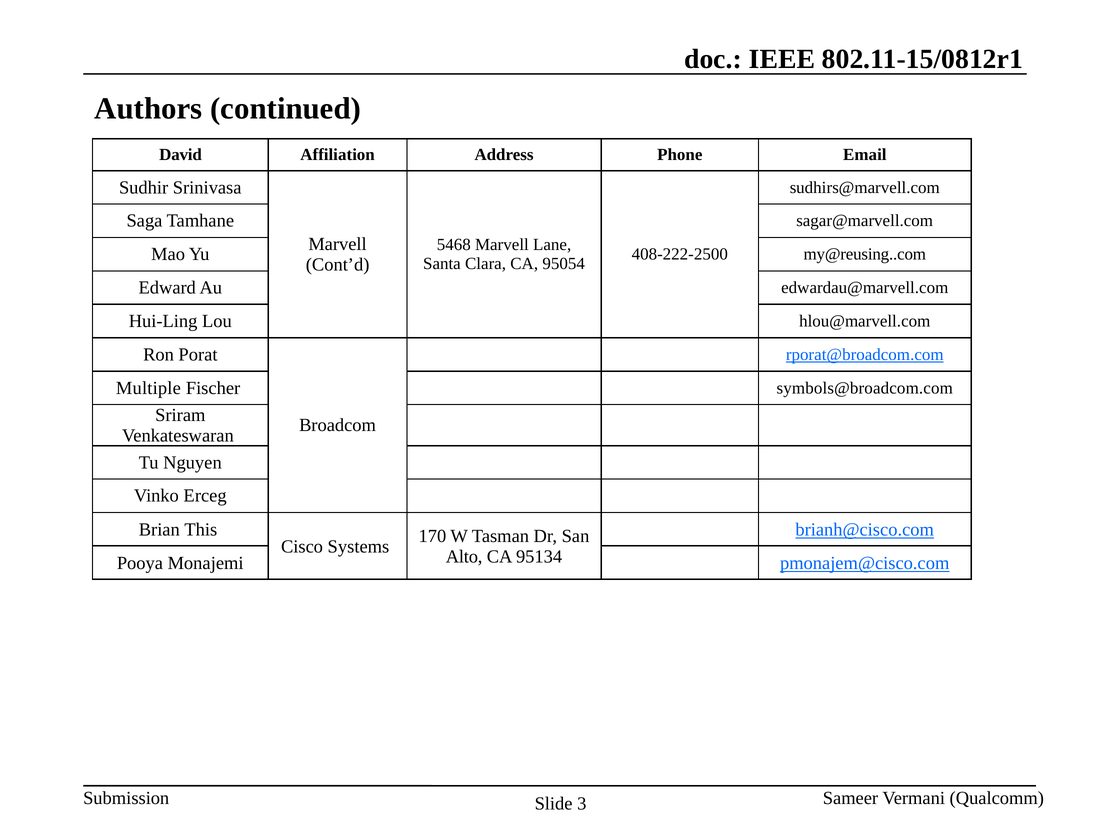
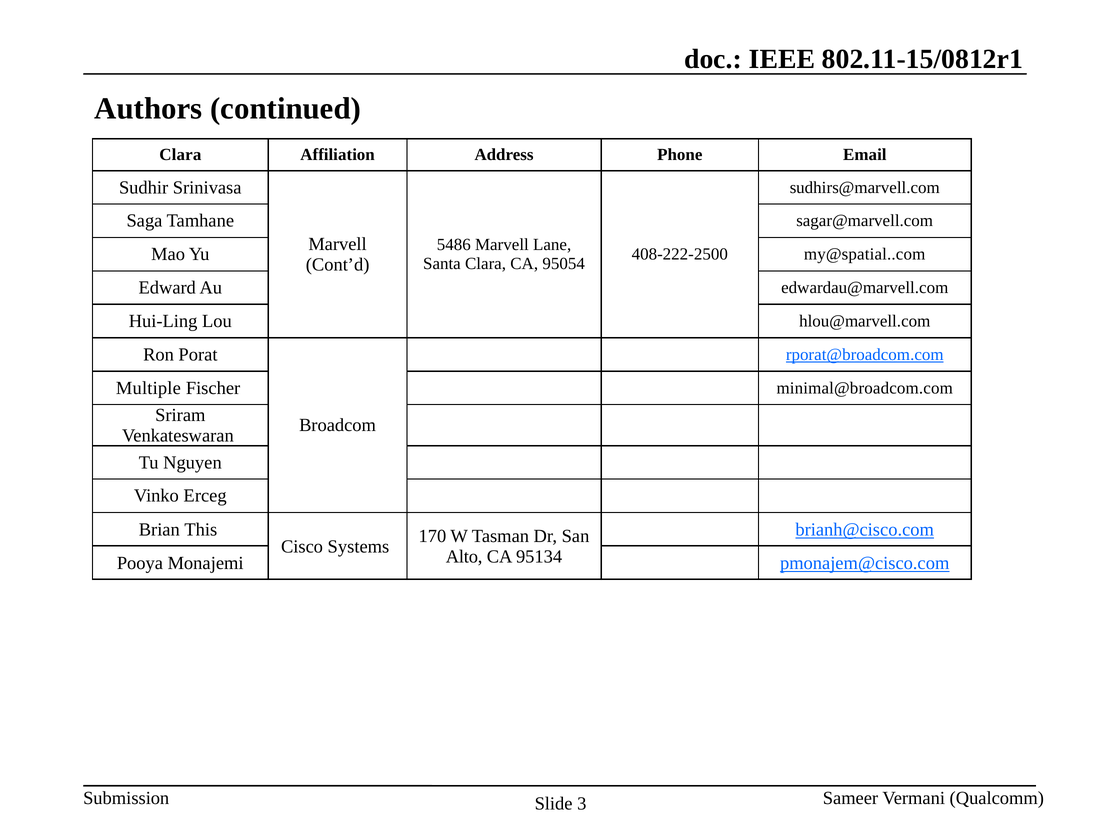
David: David -> Clara (180, 155)
5468: 5468 -> 5486 (454, 245)
my@reusing..com: my@reusing..com -> my@spatial..com (865, 254)
symbols@broadcom.com: symbols@broadcom.com -> minimal@broadcom.com (865, 388)
